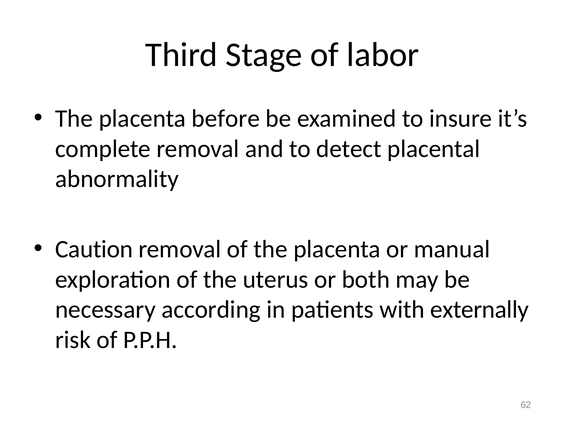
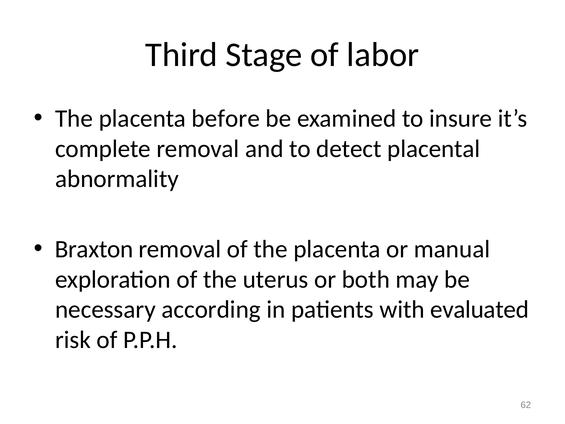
Caution: Caution -> Braxton (94, 249)
externally: externally -> evaluated (480, 309)
